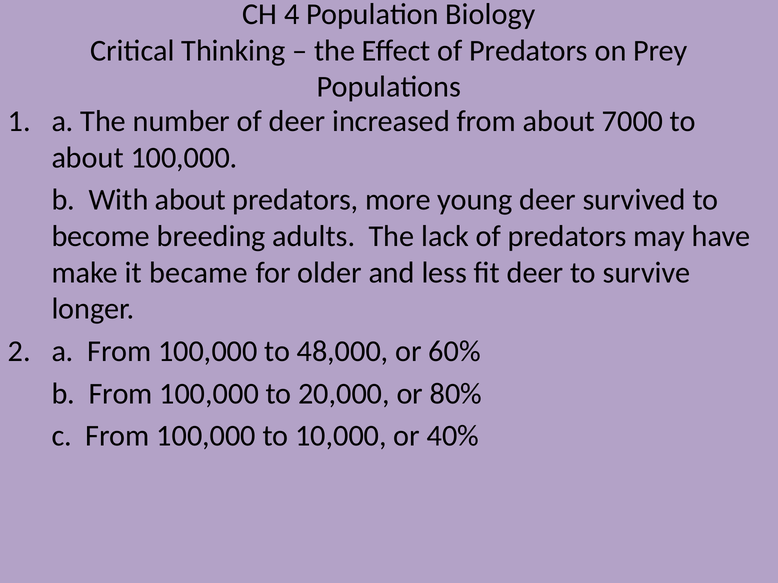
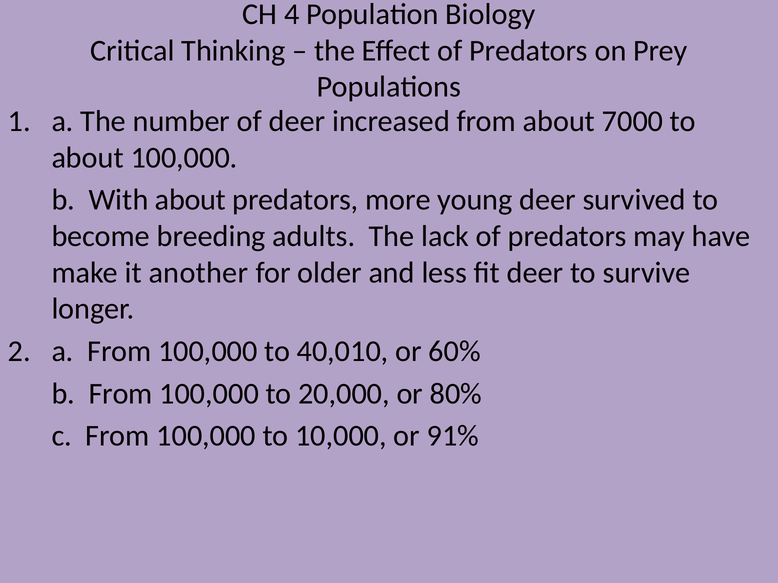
became: became -> another (199, 273)
48,000: 48,000 -> 40,010 (343, 352)
40%: 40% -> 91% (453, 436)
